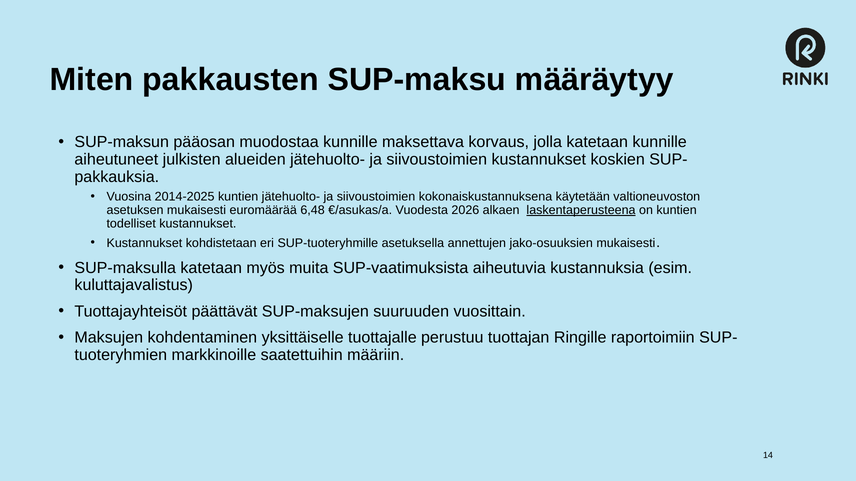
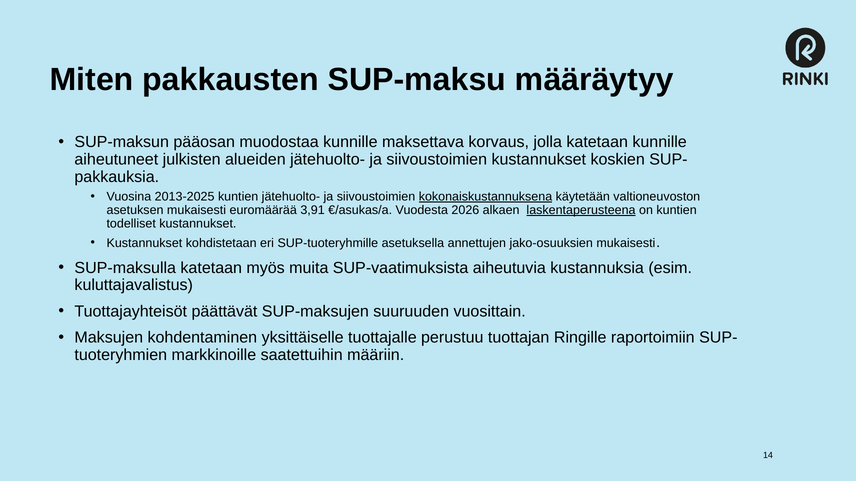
2014-2025: 2014-2025 -> 2013-2025 (185, 197)
kokonaiskustannuksena underline: none -> present (485, 197)
6,48: 6,48 -> 3,91 (313, 210)
